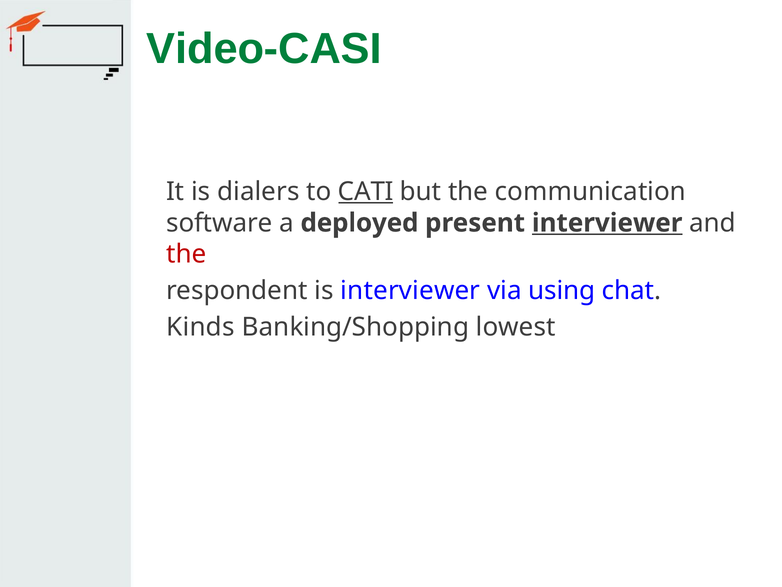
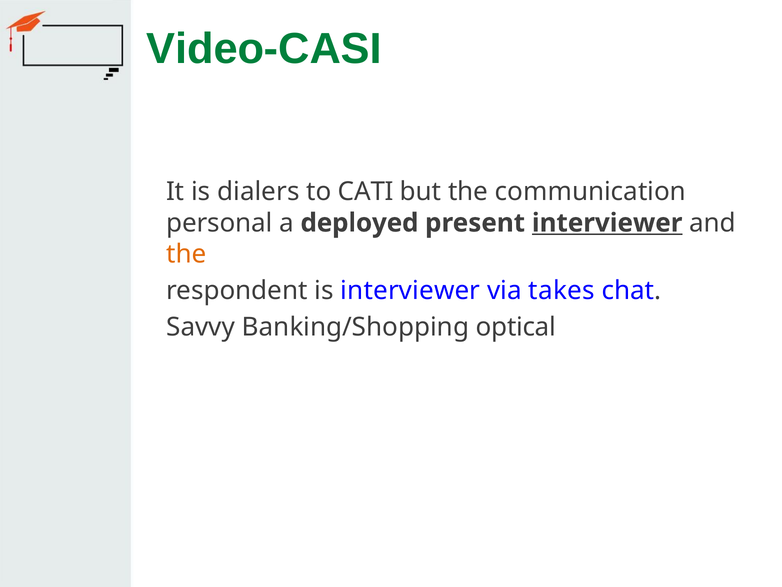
CATI underline: present -> none (366, 191)
software: software -> personal (219, 223)
the colour: red -> orange (186, 254)
using: using -> takes (562, 291)
Kinds: Kinds -> Savvy (201, 327)
lowest: lowest -> optical (516, 327)
